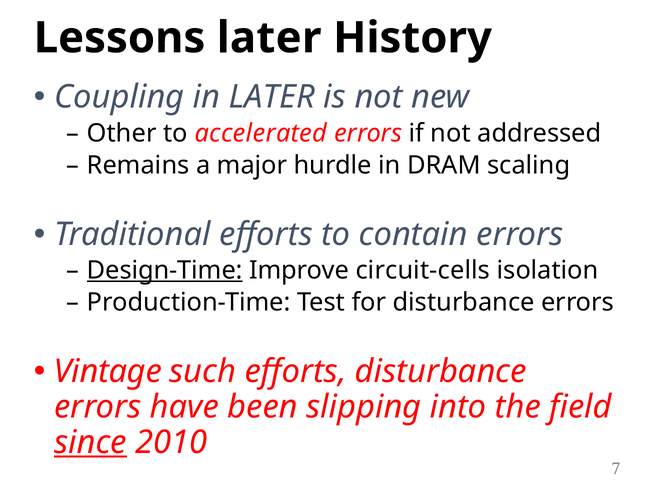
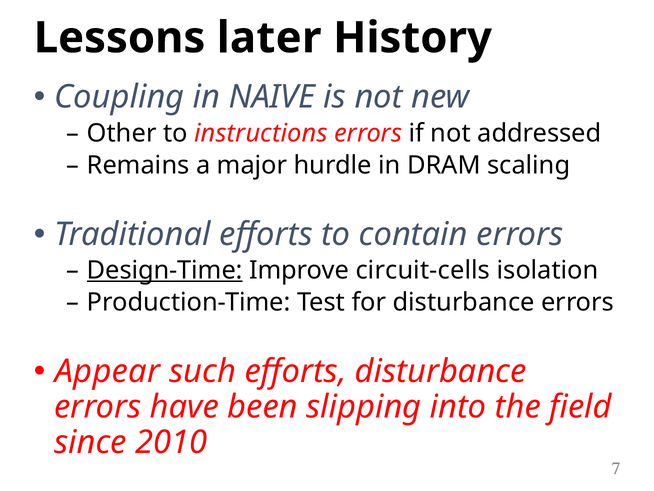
in LATER: LATER -> NAIVE (272, 97)
accelerated: accelerated -> instructions (261, 133)
Vintage: Vintage -> Appear (107, 371)
since underline: present -> none (90, 442)
